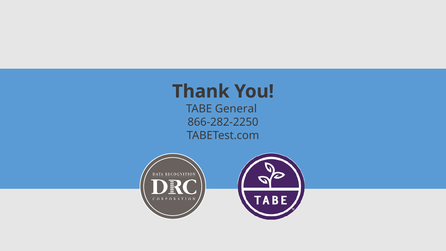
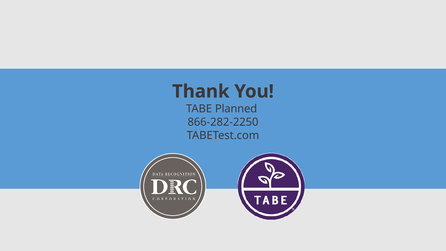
General: General -> Planned (236, 109)
